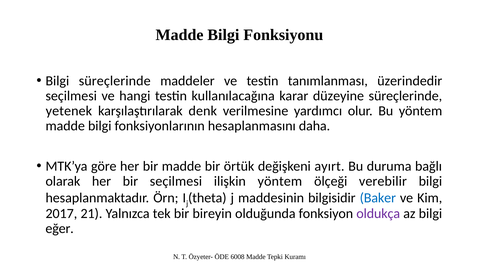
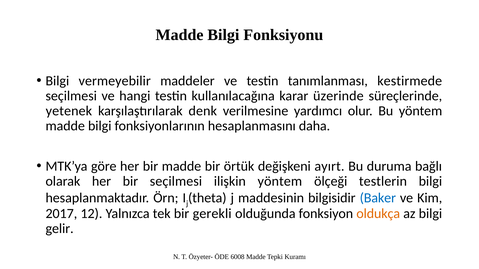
Bilgi süreçlerinde: süreçlerinde -> vermeyebilir (115, 81)
üzerindedir: üzerindedir -> kestirmede (410, 81)
düzeyine: düzeyine -> üzerinde (338, 96)
verebilir: verebilir -> testlerin (383, 182)
21: 21 -> 12 (91, 214)
bireyin: bireyin -> gerekli (212, 214)
oldukça colour: purple -> orange (378, 214)
eğer: eğer -> gelir (60, 229)
